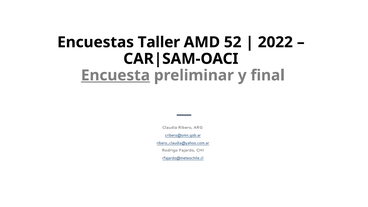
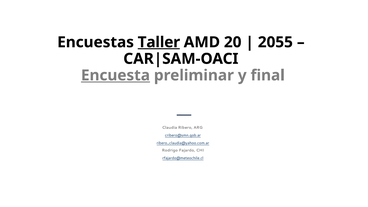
Taller underline: none -> present (159, 42)
52: 52 -> 20 (233, 42)
2022: 2022 -> 2055 (275, 42)
